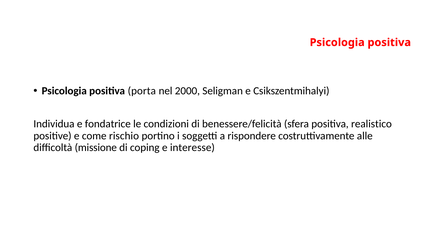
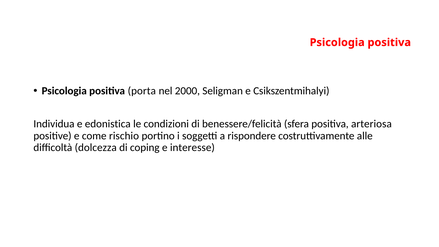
fondatrice: fondatrice -> edonistica (108, 124)
realistico: realistico -> arteriosa (371, 124)
missione: missione -> dolcezza (96, 148)
